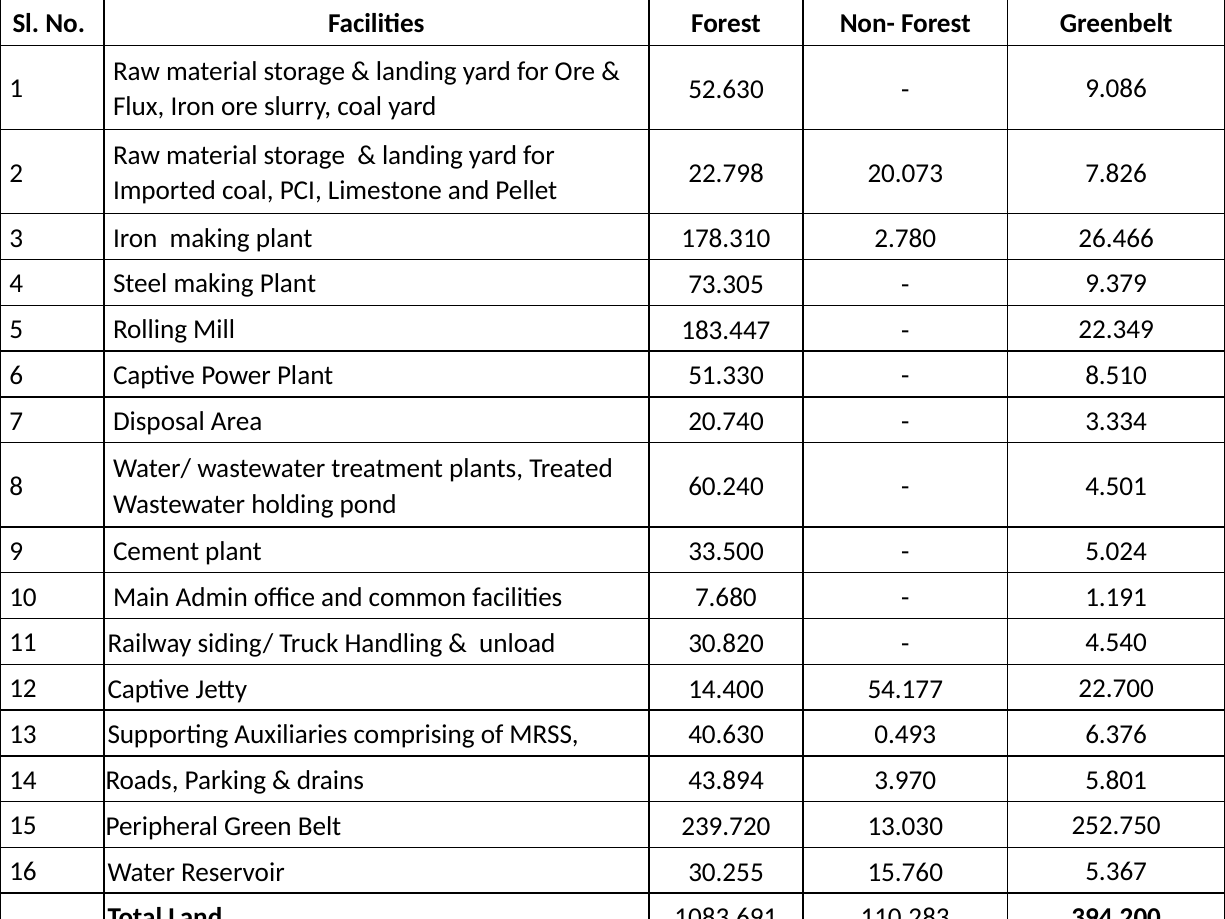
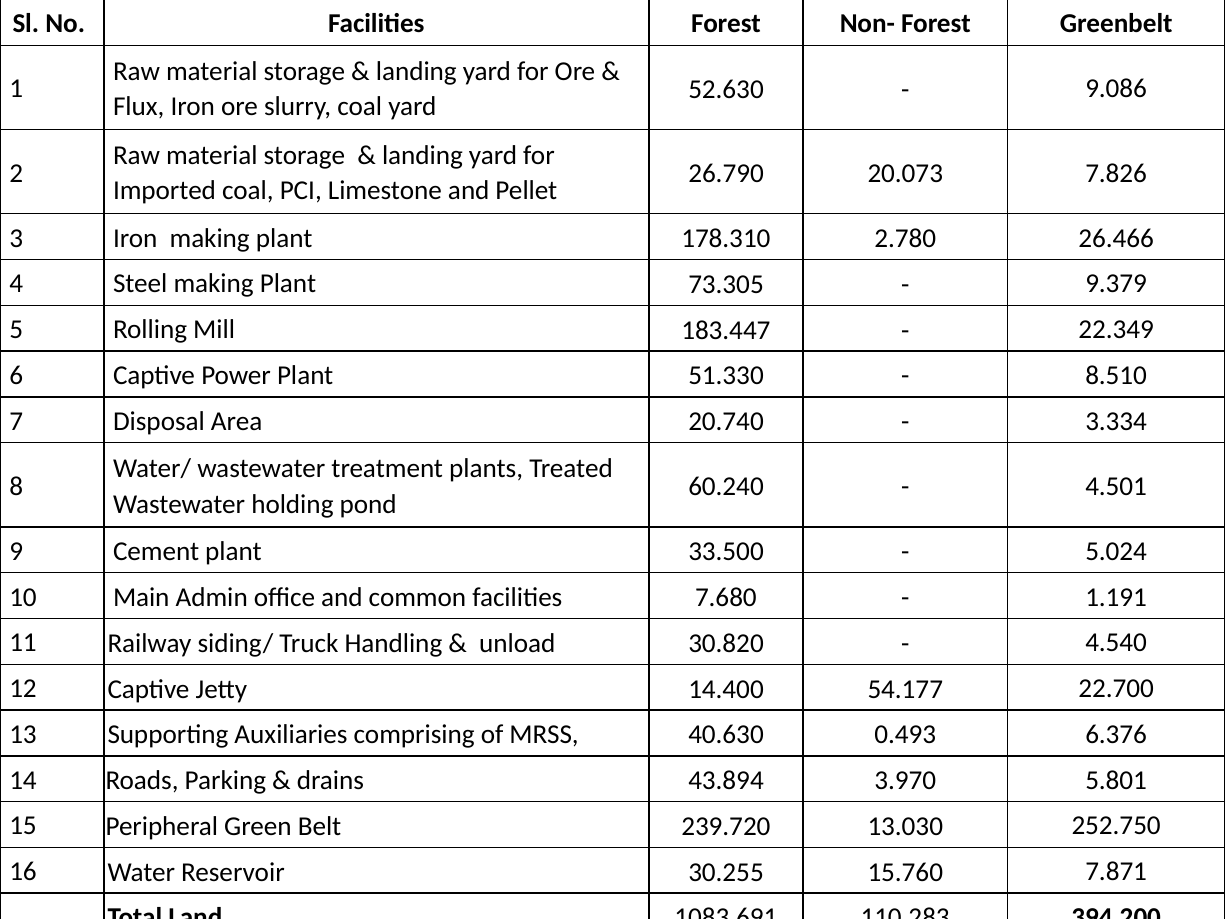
22.798: 22.798 -> 26.790 (726, 174)
5.367: 5.367 -> 7.871 (1116, 871)
